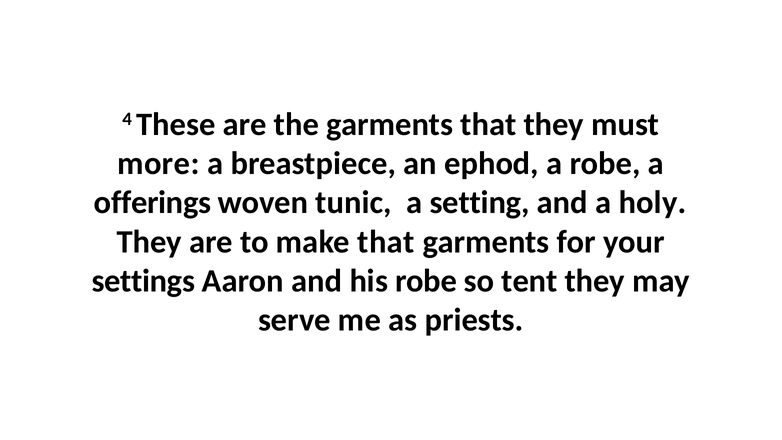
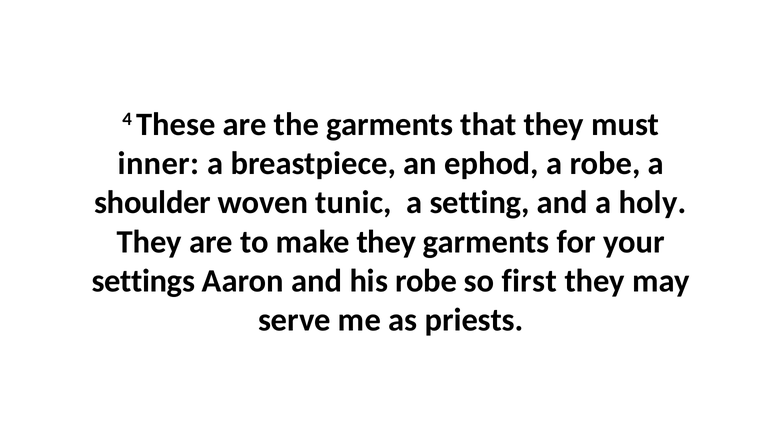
more: more -> inner (158, 164)
offerings: offerings -> shoulder (153, 203)
make that: that -> they (386, 242)
tent: tent -> first (529, 281)
